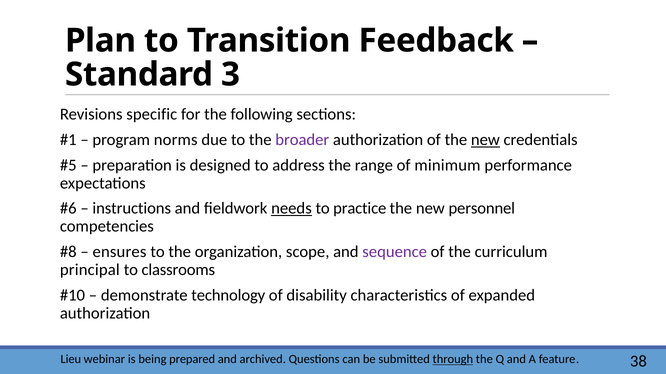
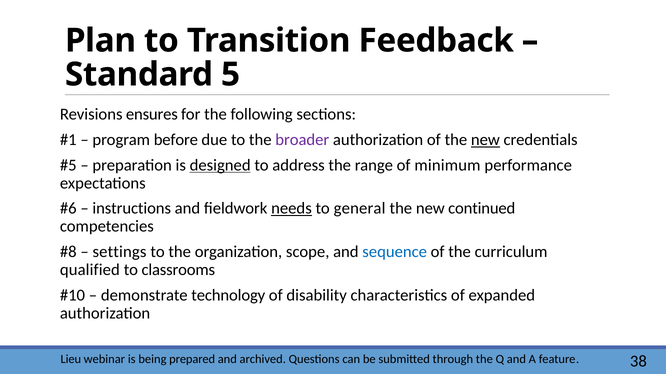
3: 3 -> 5 (231, 75)
specific: specific -> ensures (152, 114)
norms: norms -> before (176, 140)
designed underline: none -> present (220, 165)
practice: practice -> general (360, 209)
personnel: personnel -> continued (482, 209)
ensures: ensures -> settings (119, 252)
sequence colour: purple -> blue (395, 252)
principal: principal -> qualified (90, 270)
through underline: present -> none (453, 360)
